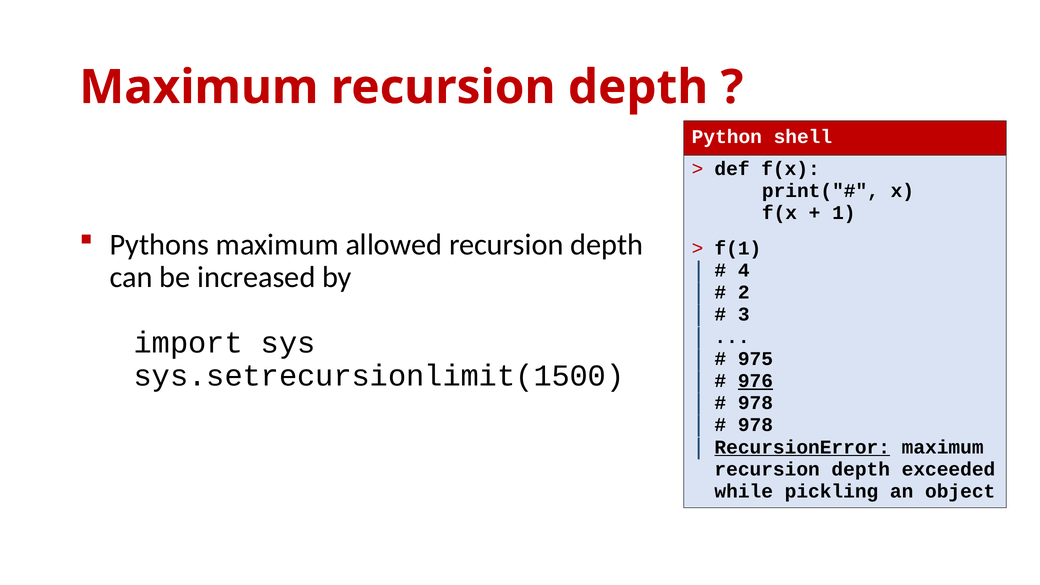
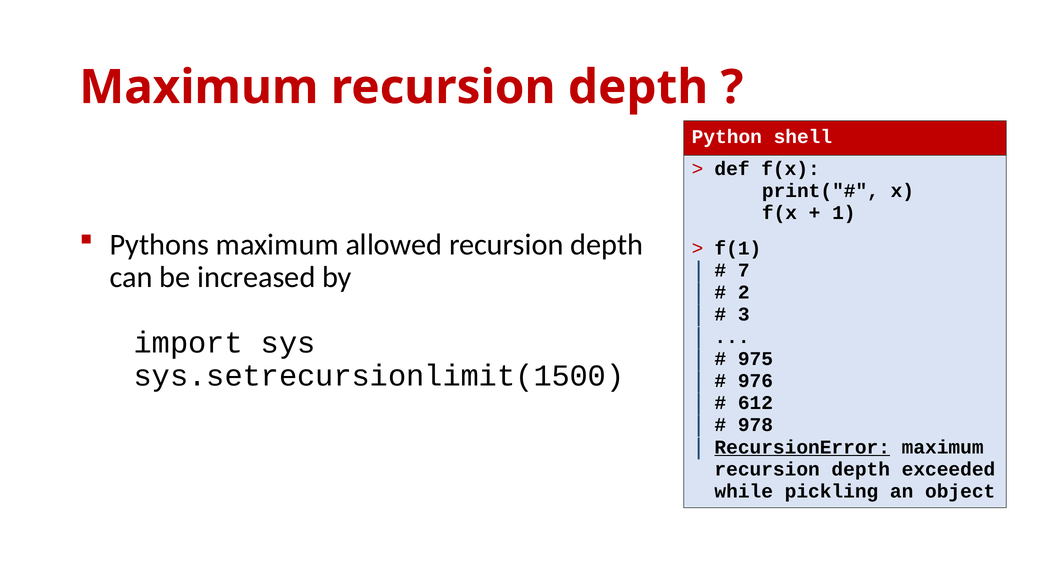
4: 4 -> 7 (744, 270)
976 underline: present -> none (755, 381)
978: 978 -> 612 (755, 403)
